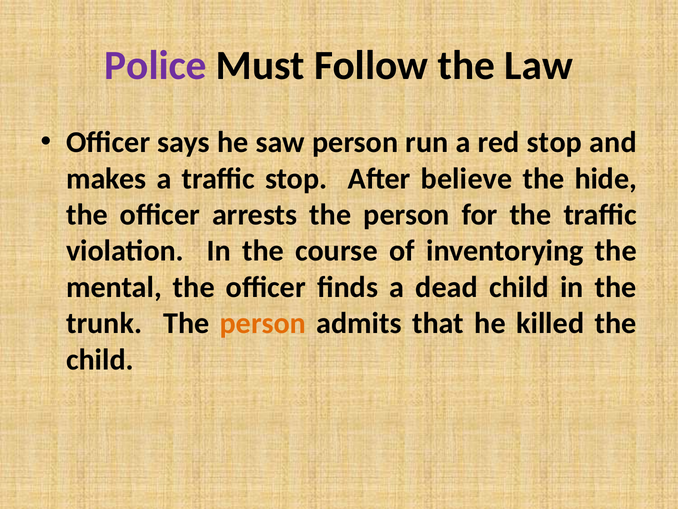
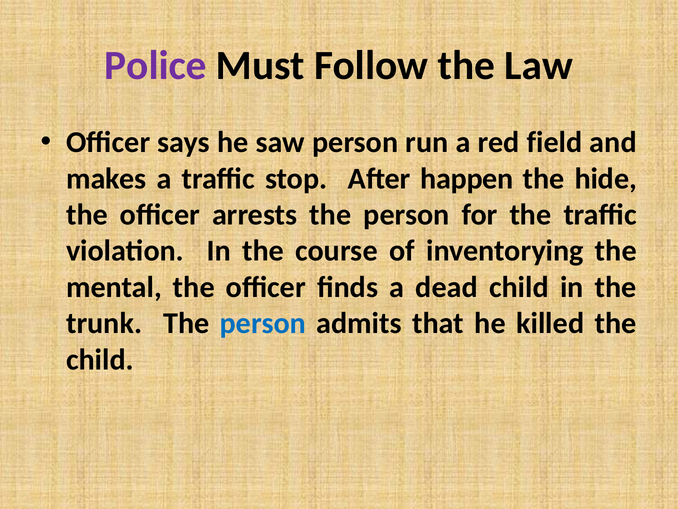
red stop: stop -> field (555, 142)
believe: believe -> happen (467, 178)
person colour: orange -> blue (263, 323)
